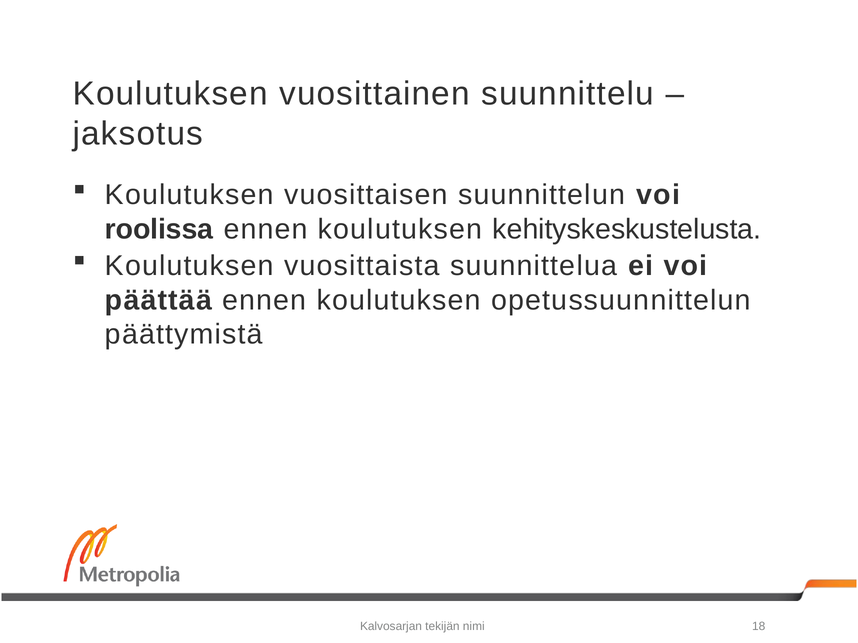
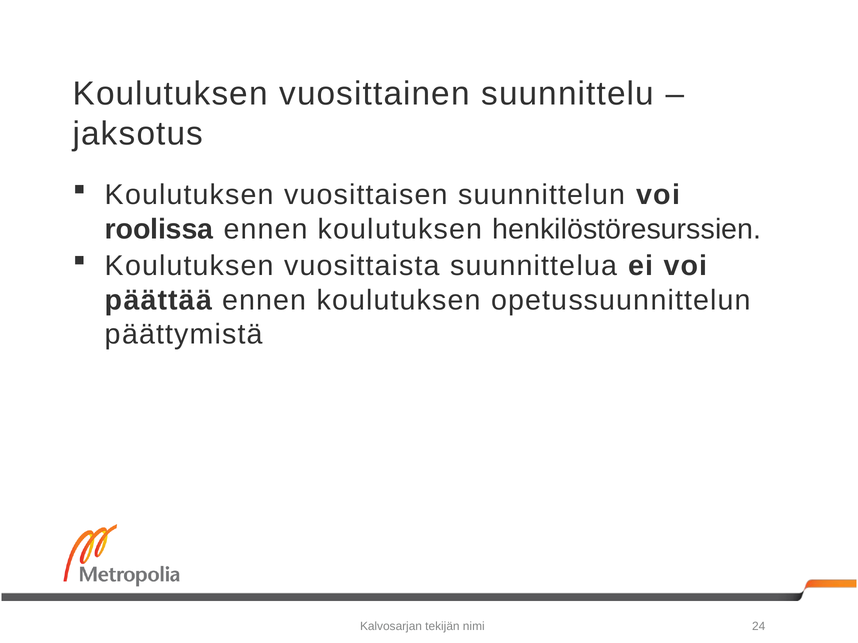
kehityskeskustelusta: kehityskeskustelusta -> henkilöstöresurssien (627, 229)
18: 18 -> 24 (759, 627)
